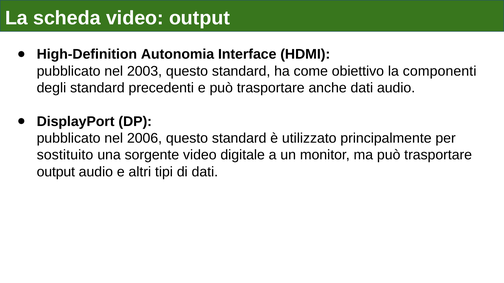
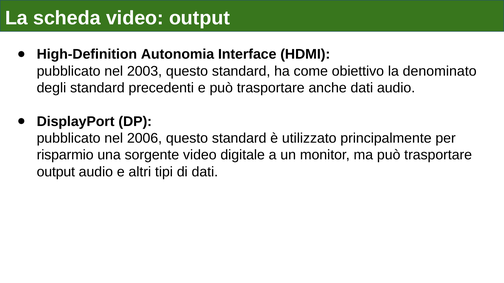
componenti: componenti -> denominato (440, 71)
sostituito: sostituito -> risparmio (65, 155)
